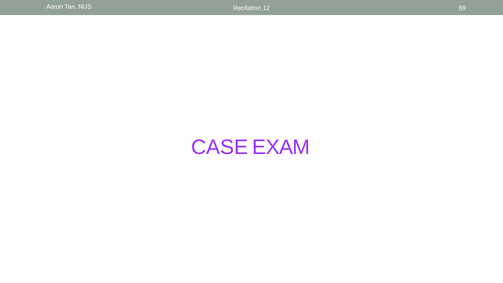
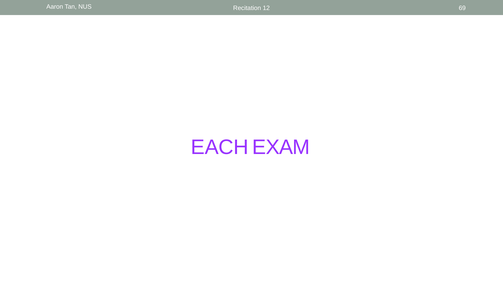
CASE: CASE -> EACH (220, 147)
